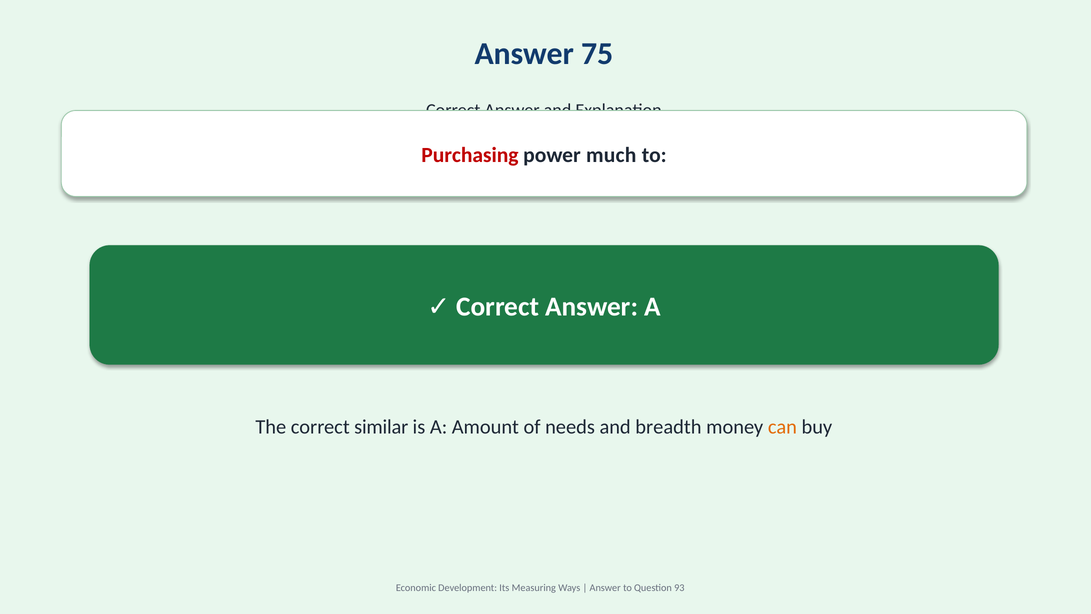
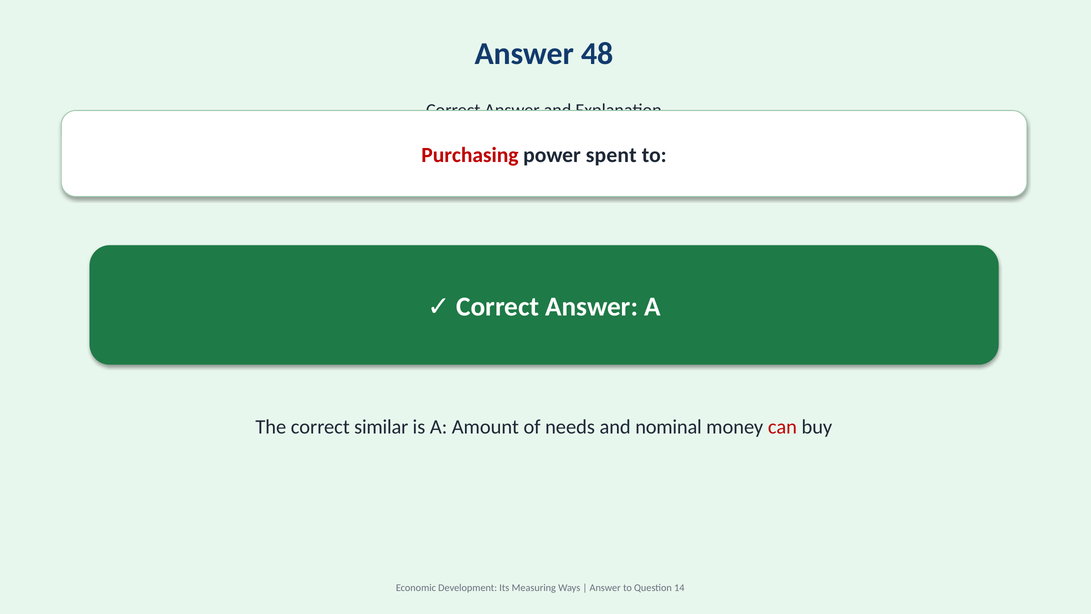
75: 75 -> 48 (597, 54)
much: much -> spent (611, 155)
breadth: breadth -> nominal (669, 427)
can colour: orange -> red (782, 427)
93: 93 -> 14 (679, 588)
